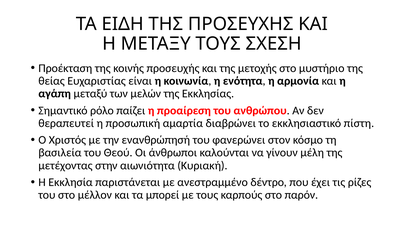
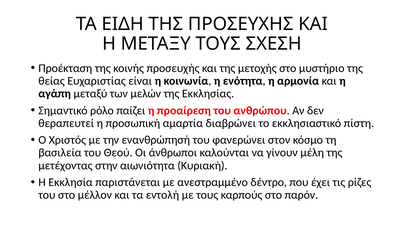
μπορεί: μπορεί -> εντολή (163, 195)
